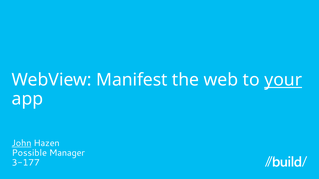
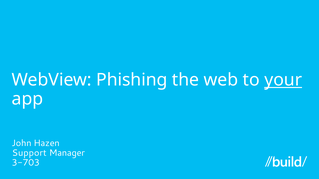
Manifest: Manifest -> Phishing (132, 80)
John underline: present -> none (22, 143)
Possible: Possible -> Support (29, 153)
3-177: 3-177 -> 3-703 (26, 163)
